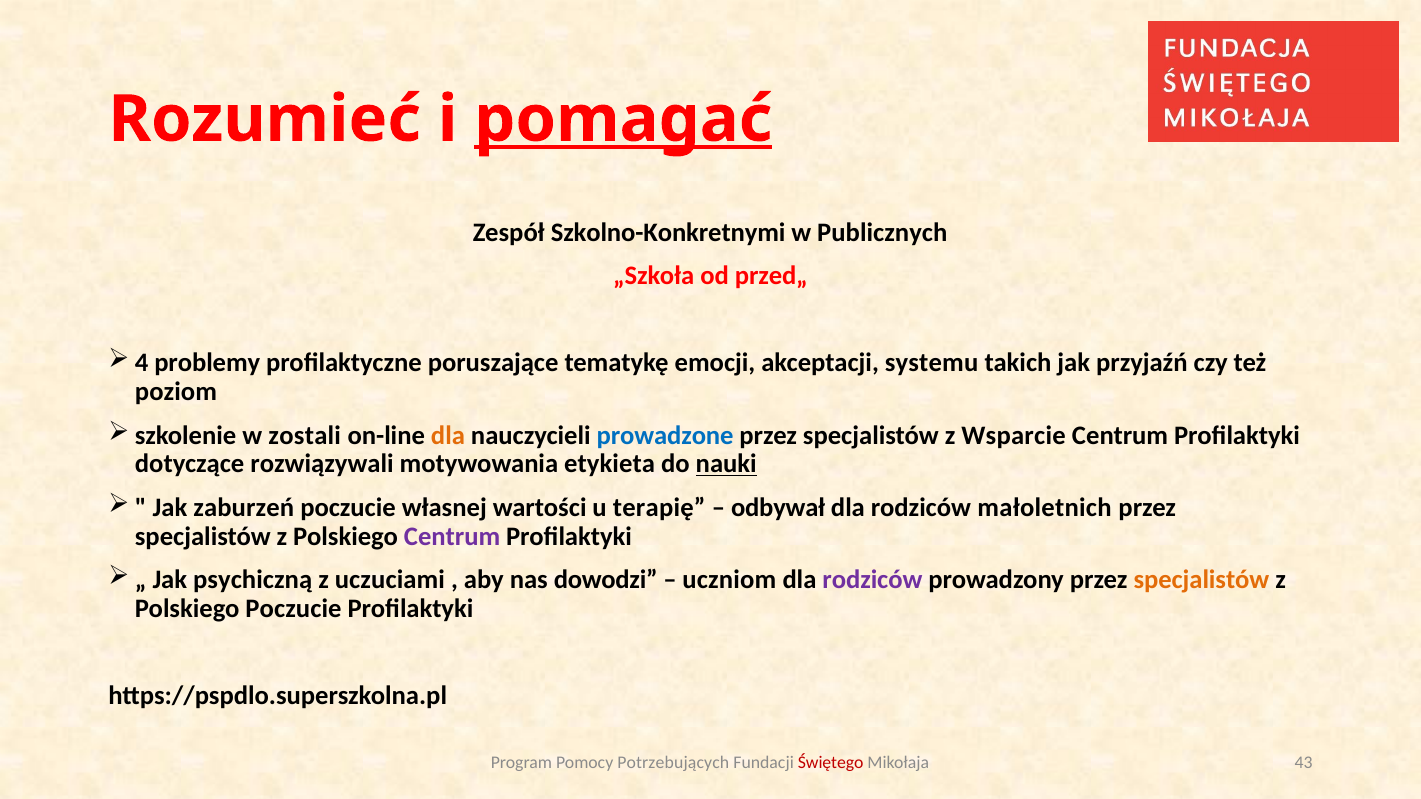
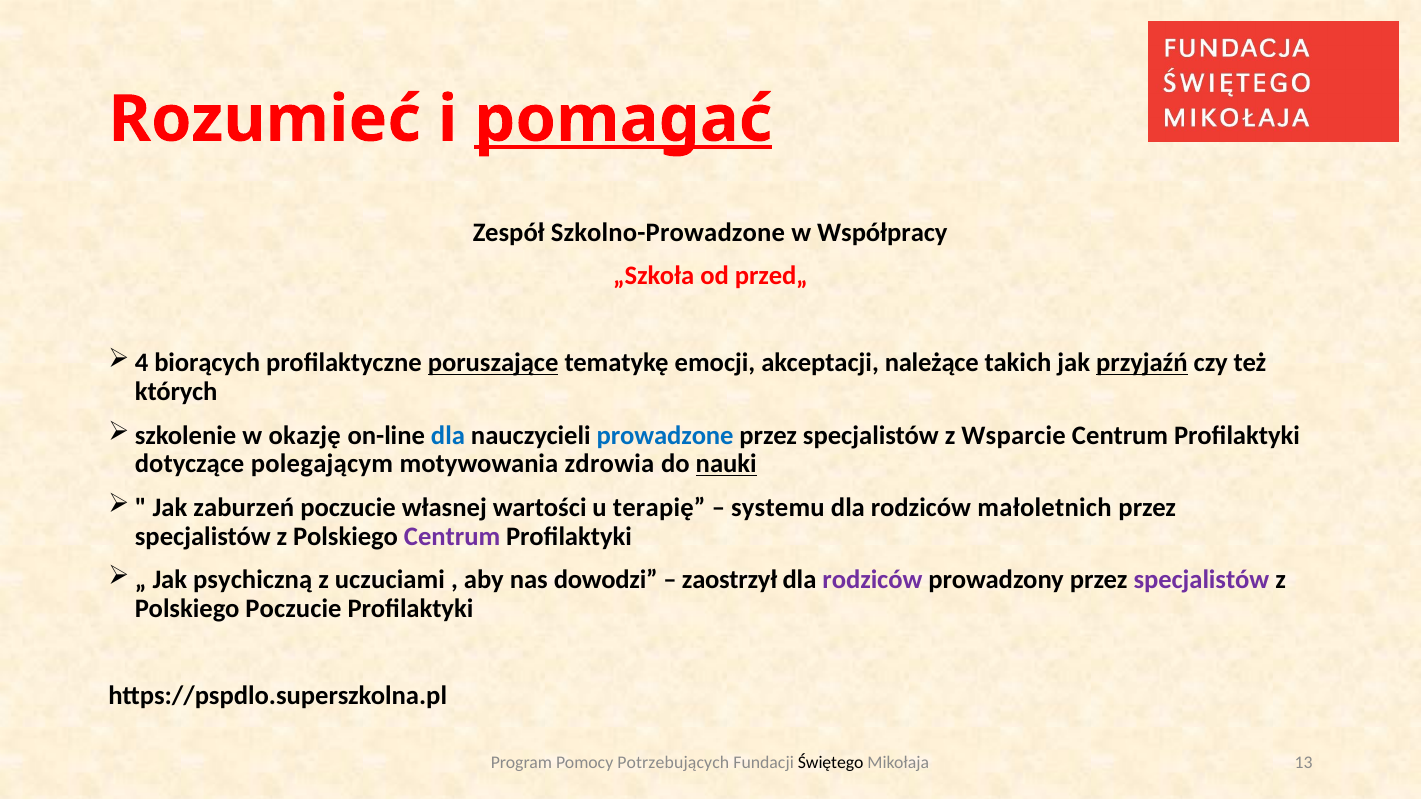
Szkolno-Konkretnymi: Szkolno-Konkretnymi -> Szkolno-Prowadzone (668, 232)
Publicznych: Publicznych -> Współpracy (882, 232)
problemy: problemy -> biorących (207, 363)
poruszające underline: none -> present (493, 363)
systemu: systemu -> należące (932, 363)
przyjaźń underline: none -> present (1142, 363)
poziom: poziom -> których (176, 392)
zostali: zostali -> okazję (305, 435)
dla colour: orange -> blue (448, 435)
rozwiązywali: rozwiązywali -> polegającym (322, 464)
etykieta: etykieta -> zdrowia (610, 464)
odbywał: odbywał -> systemu (778, 508)
uczniom: uczniom -> zaostrzył (730, 580)
specjalistów colour: orange -> purple (1201, 580)
Świętego colour: red -> black (831, 763)
43: 43 -> 13 (1304, 763)
